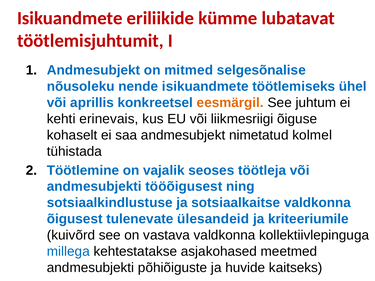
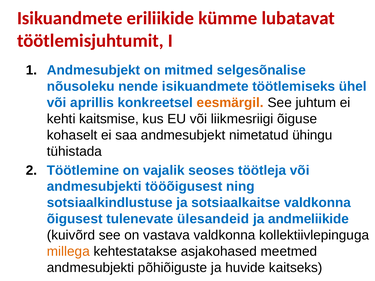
erinevais: erinevais -> kaitsmise (109, 119)
kolmel: kolmel -> ühingu (312, 135)
kriteeriumile: kriteeriumile -> andmeliikide (308, 219)
millega colour: blue -> orange (68, 252)
